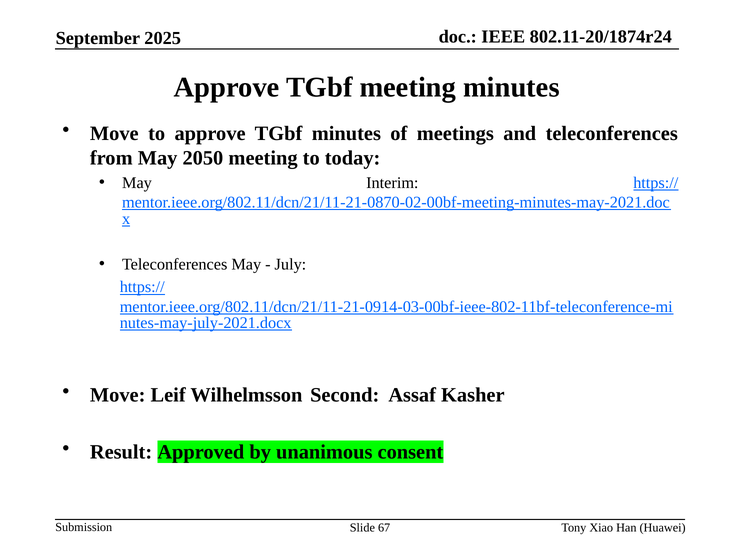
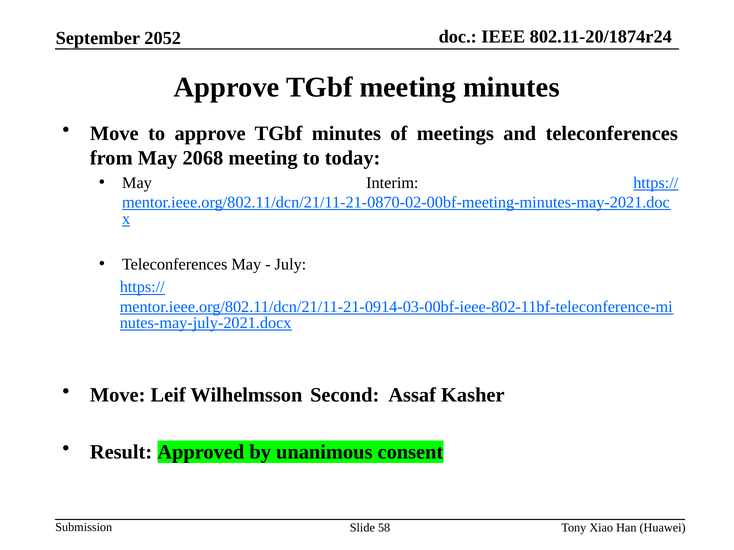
2025: 2025 -> 2052 (163, 38)
2050: 2050 -> 2068 (203, 158)
67: 67 -> 58 (384, 528)
